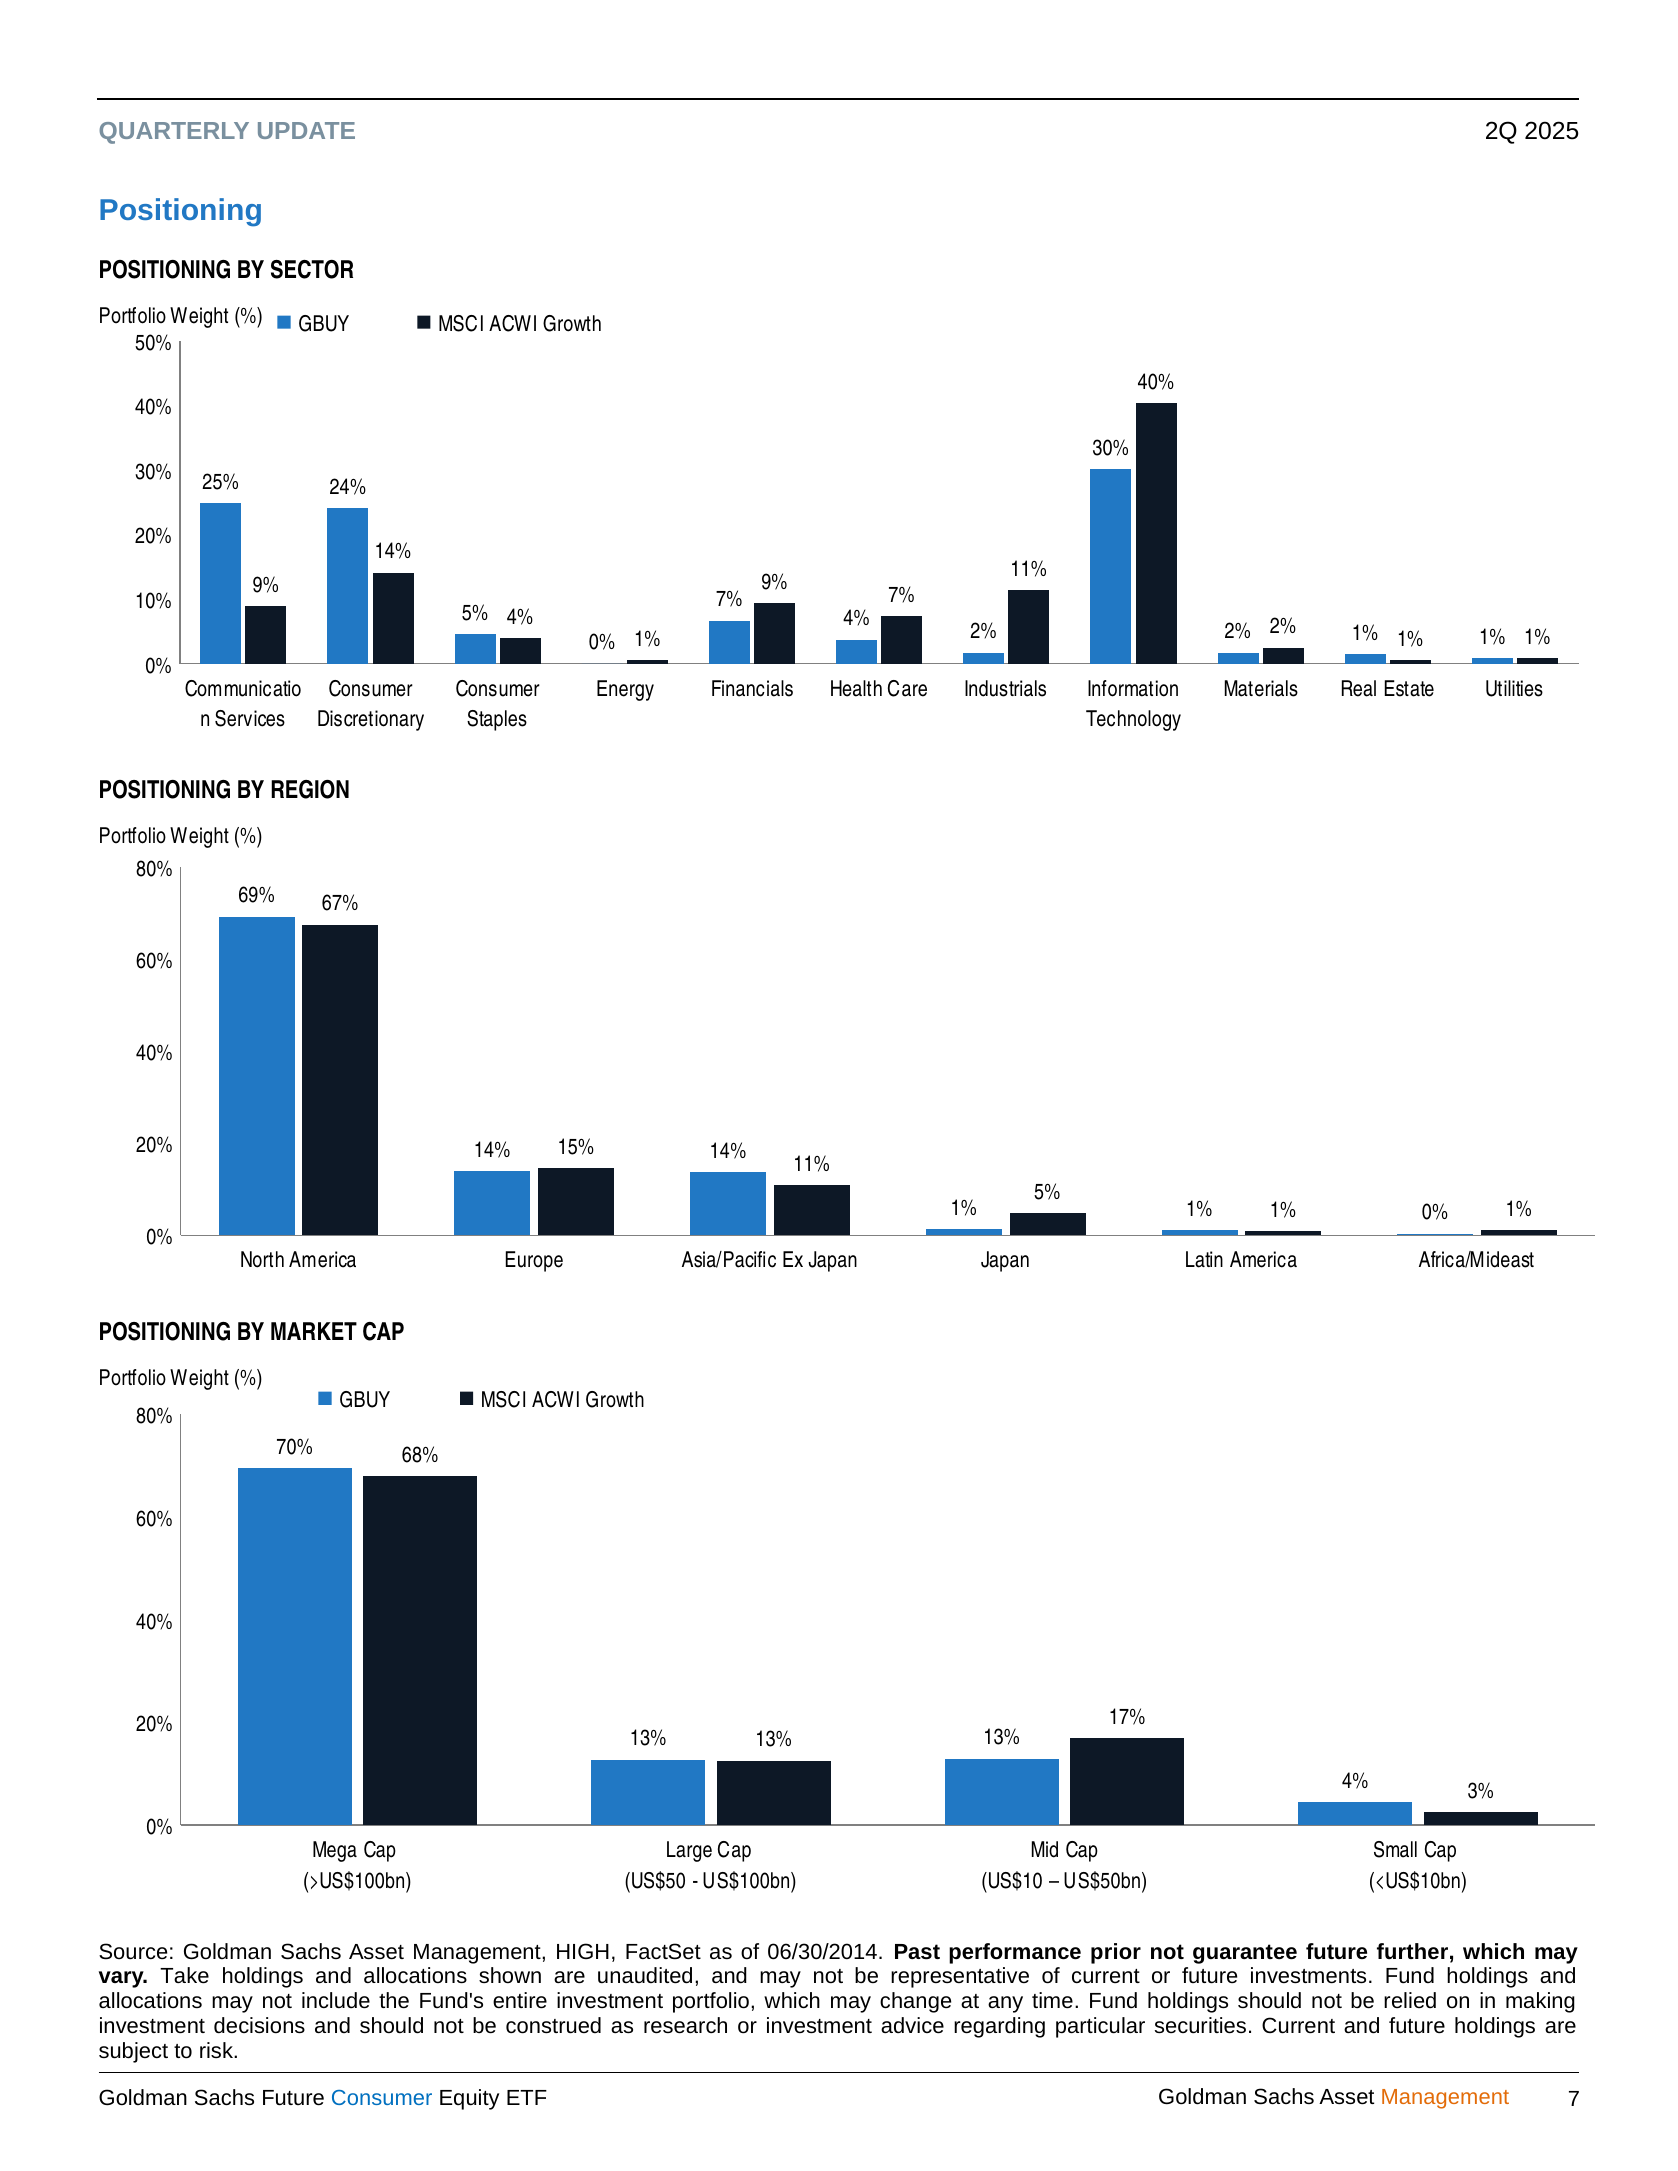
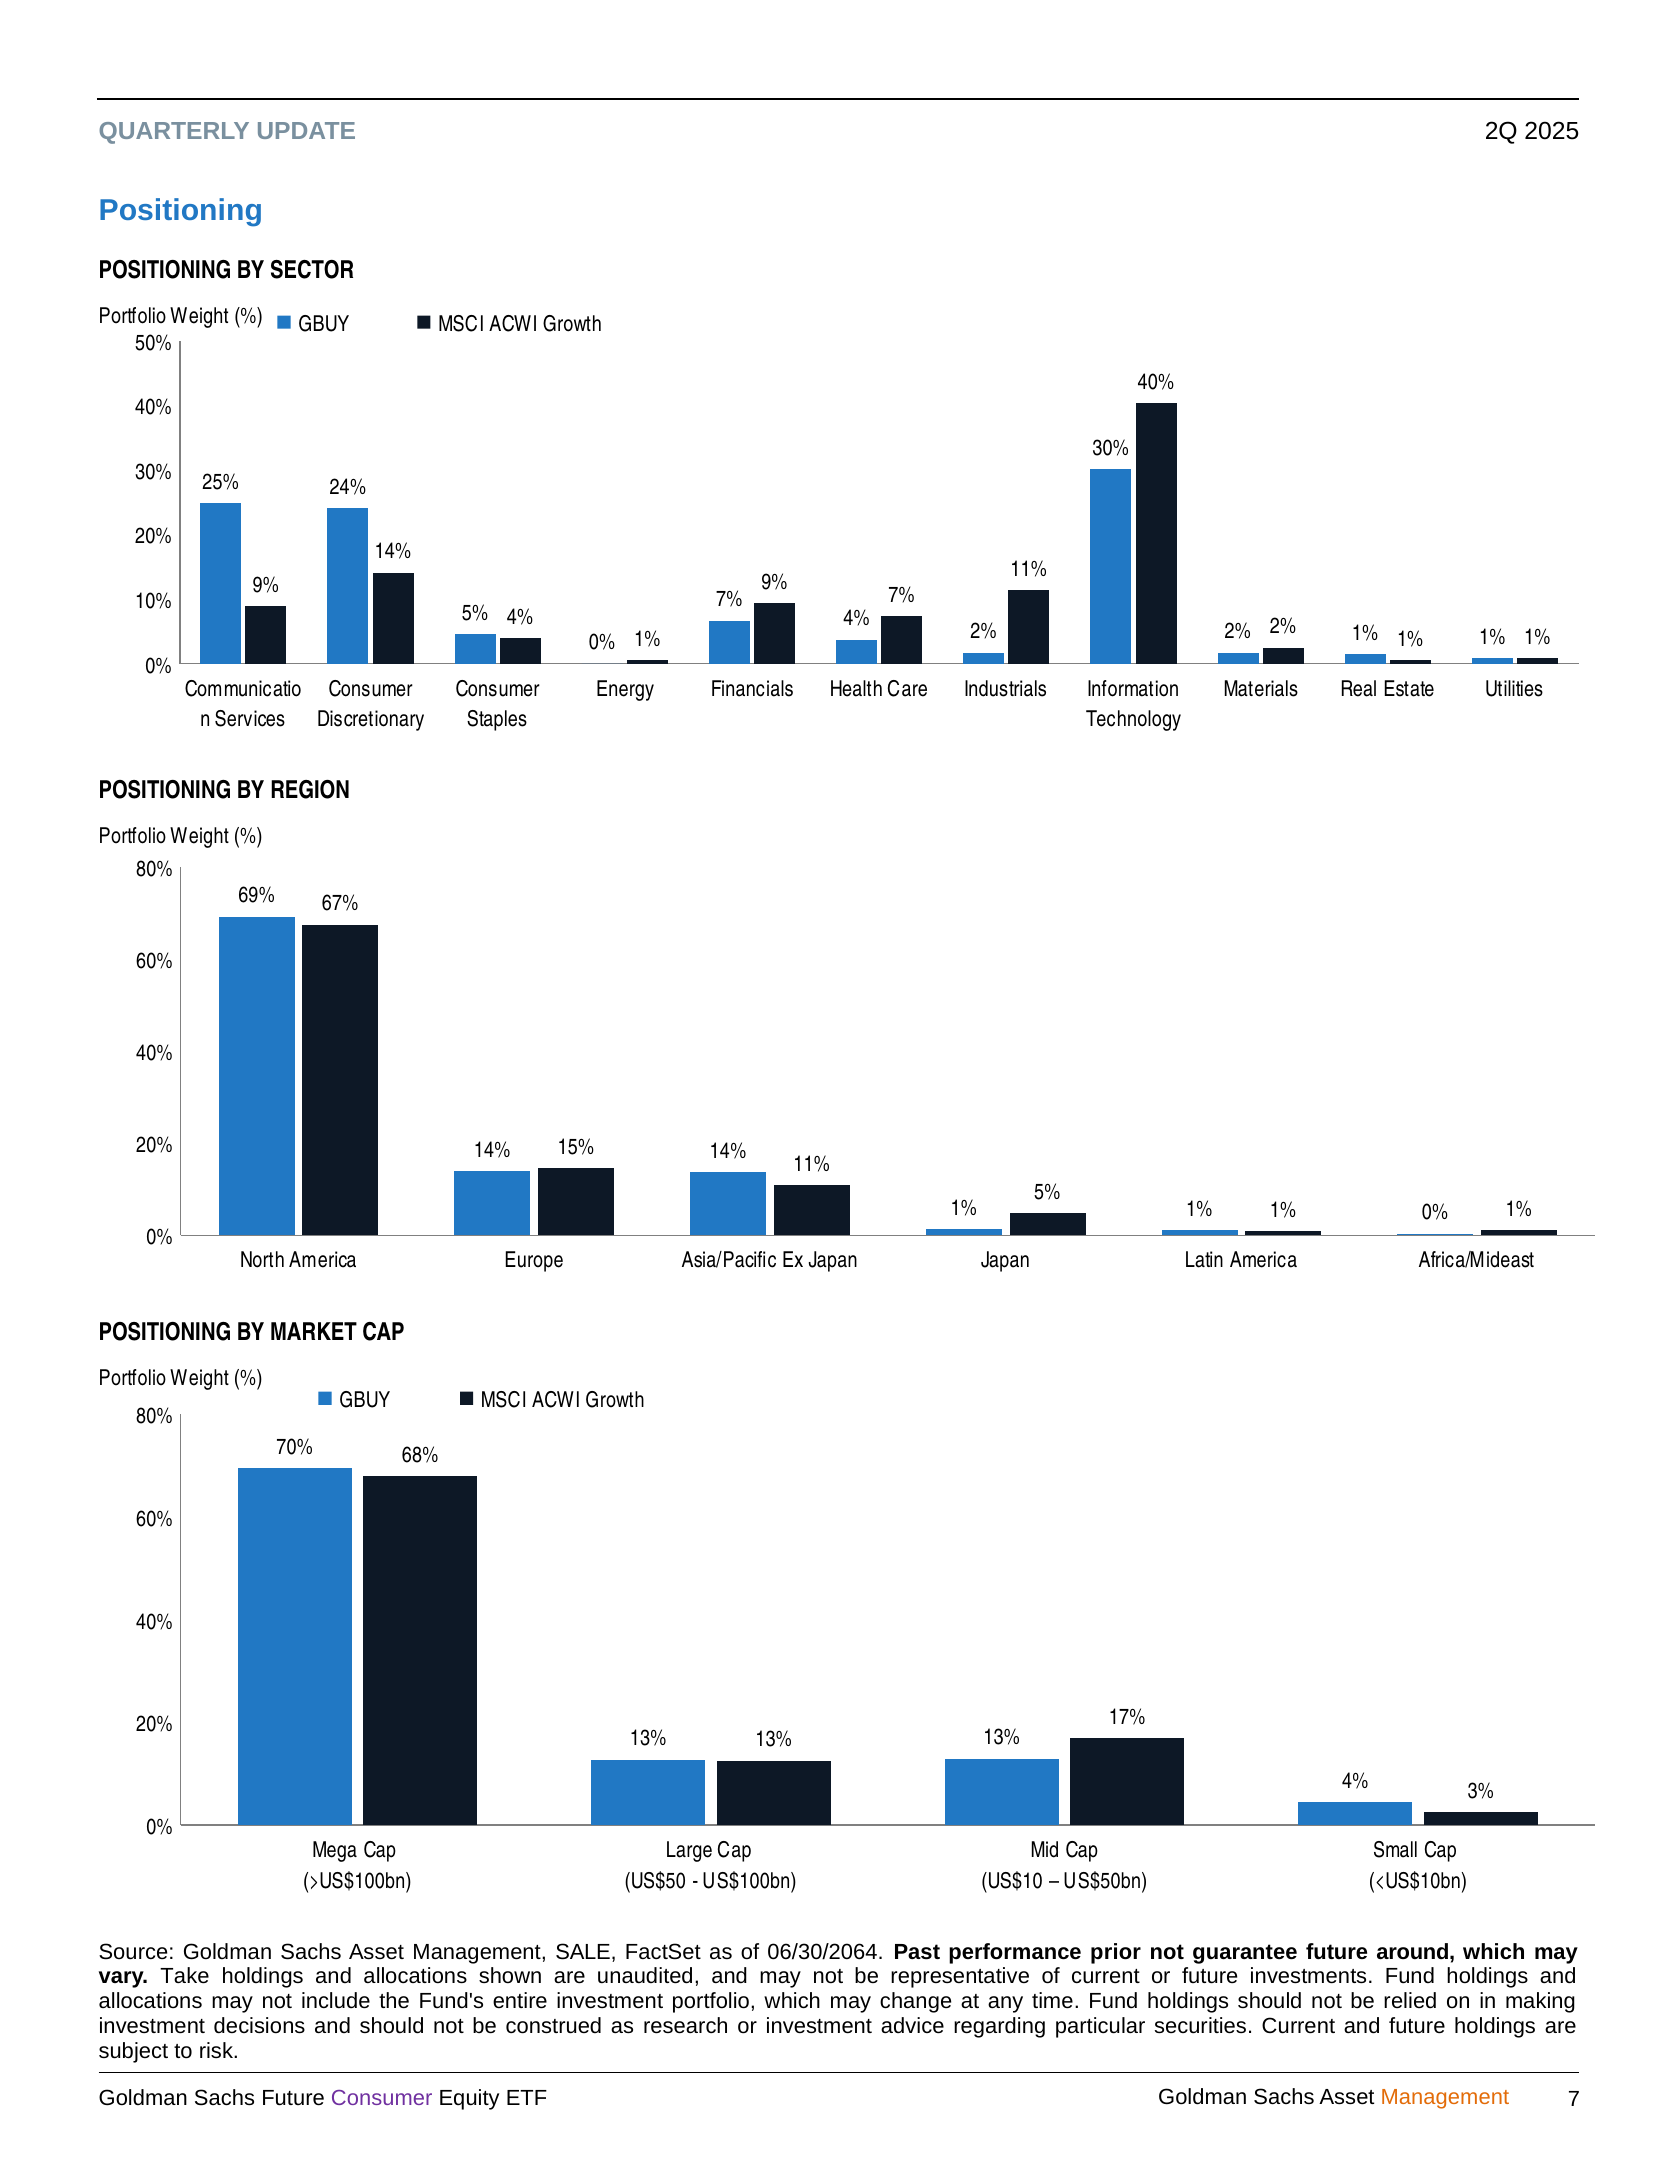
HIGH: HIGH -> SALE (586, 1952)
06/30/2014: 06/30/2014 -> 06/30/2064 (826, 1952)
further: further -> around (1416, 1952)
Consumer colour: blue -> purple (382, 2099)
